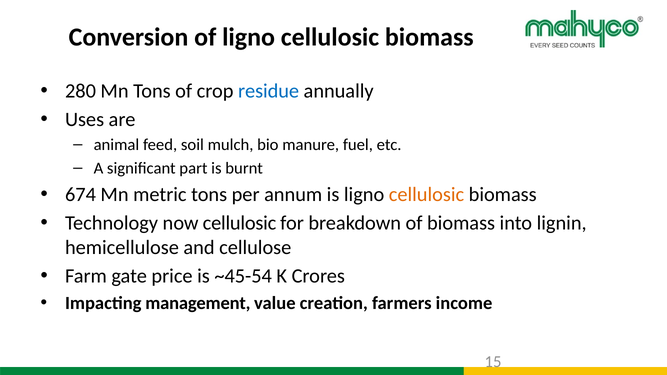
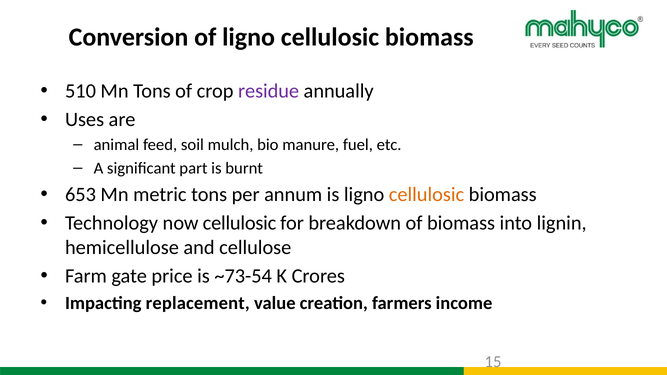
280: 280 -> 510 (81, 91)
residue colour: blue -> purple (269, 91)
674: 674 -> 653 (81, 195)
~45-54: ~45-54 -> ~73-54 (243, 276)
management: management -> replacement (198, 303)
